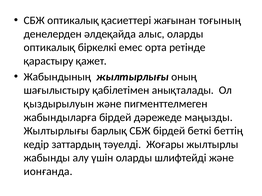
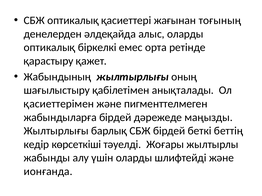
қыздырылуын: қыздырылуын -> қасиеттерімен (59, 104)
заттардың: заттардың -> көрсеткіші (76, 145)
